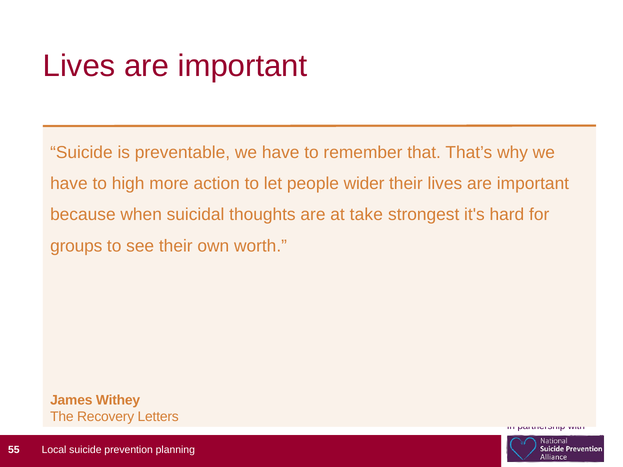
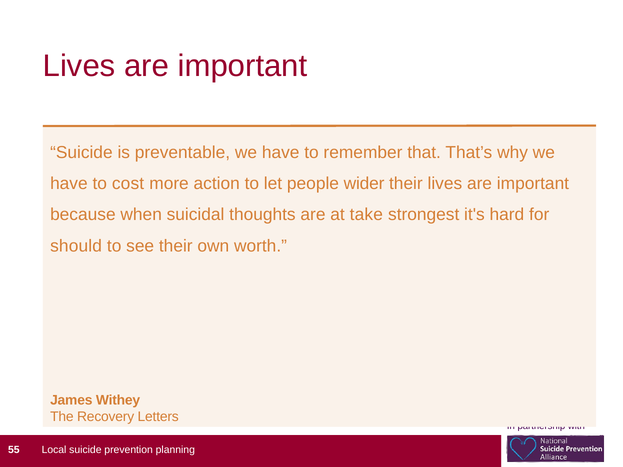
high: high -> cost (128, 184)
groups: groups -> should (76, 246)
